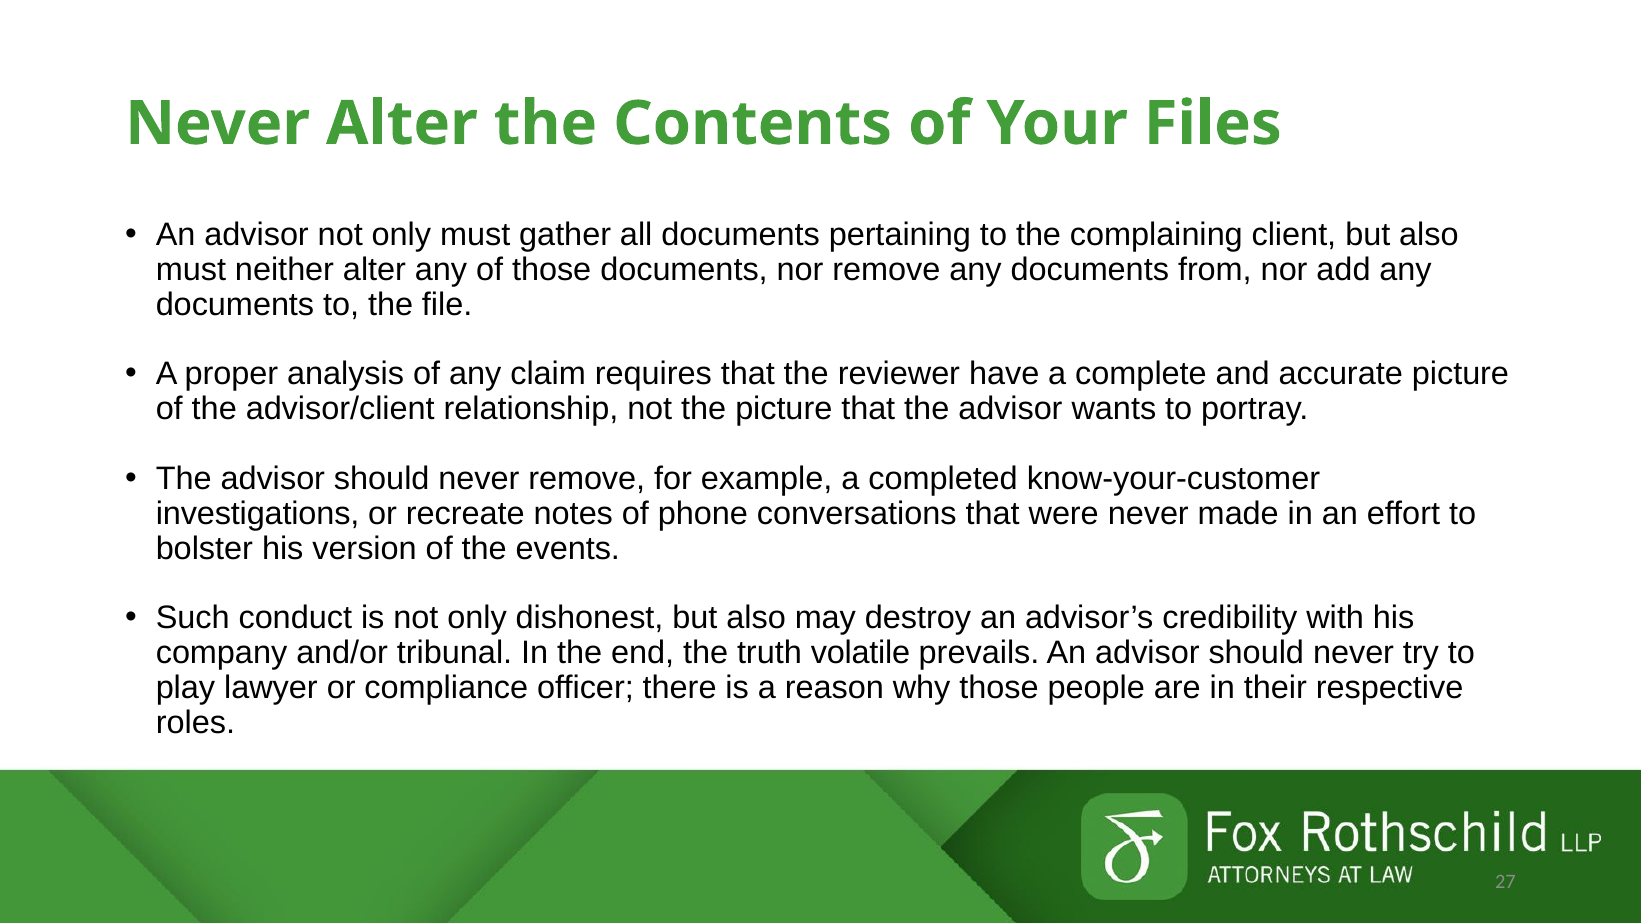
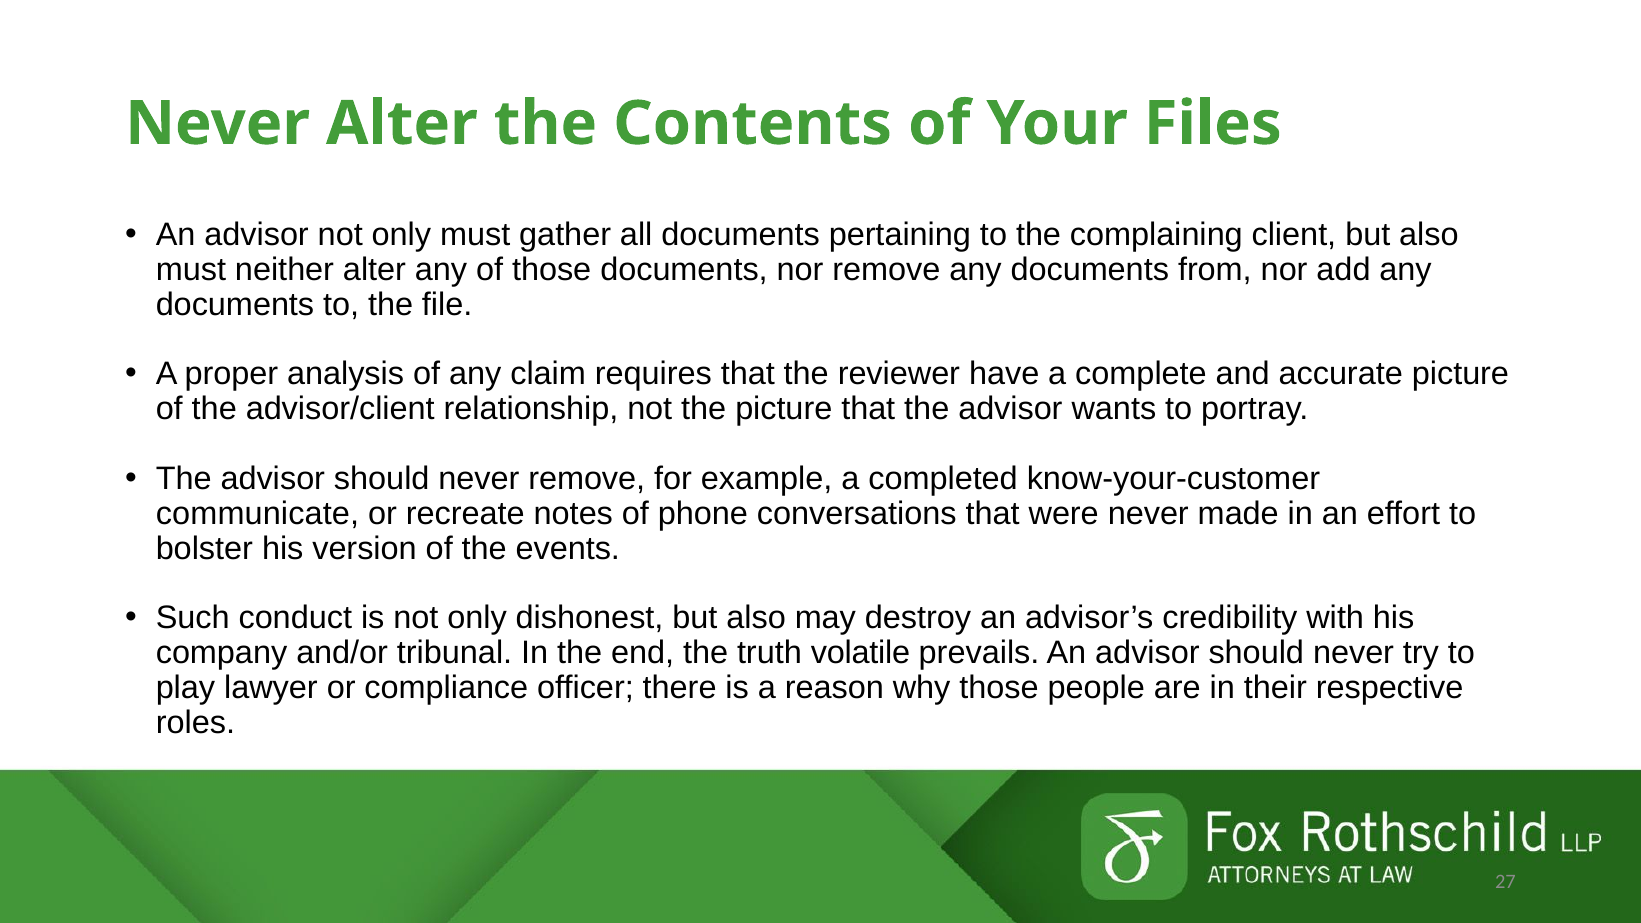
investigations: investigations -> communicate (257, 514)
